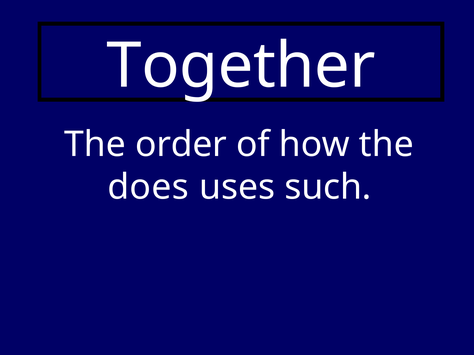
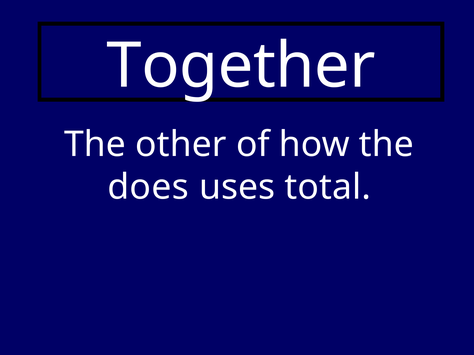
order: order -> other (181, 145)
such: such -> total (328, 187)
